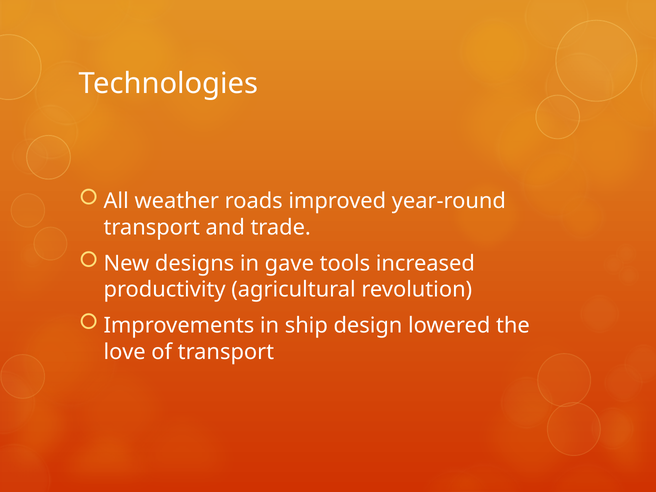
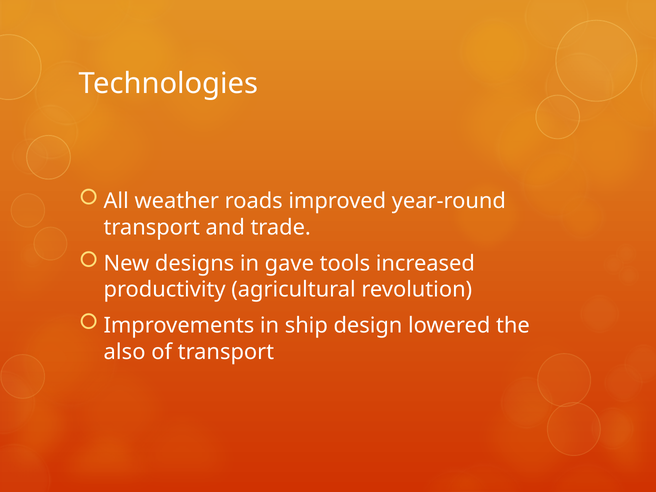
love: love -> also (125, 352)
